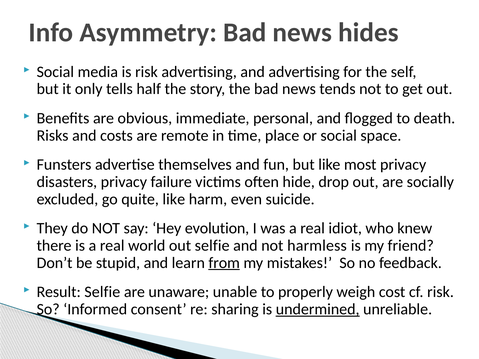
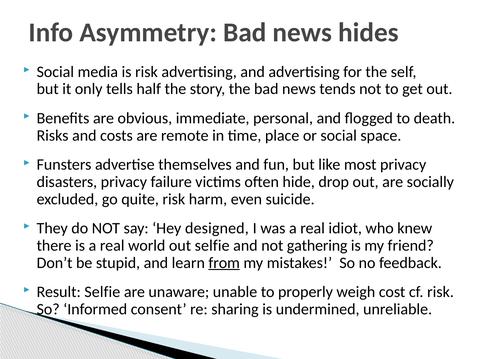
quite like: like -> risk (174, 199)
evolution: evolution -> designed (217, 228)
harmless: harmless -> gathering (317, 246)
undermined underline: present -> none (318, 309)
